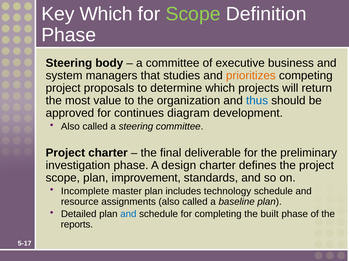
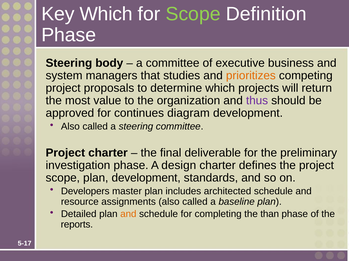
thus colour: blue -> purple (257, 101)
plan improvement: improvement -> development (146, 178)
Incomplete: Incomplete -> Developers (85, 192)
technology: technology -> architected (228, 192)
and colour: blue -> orange (128, 215)
built: built -> than (270, 215)
